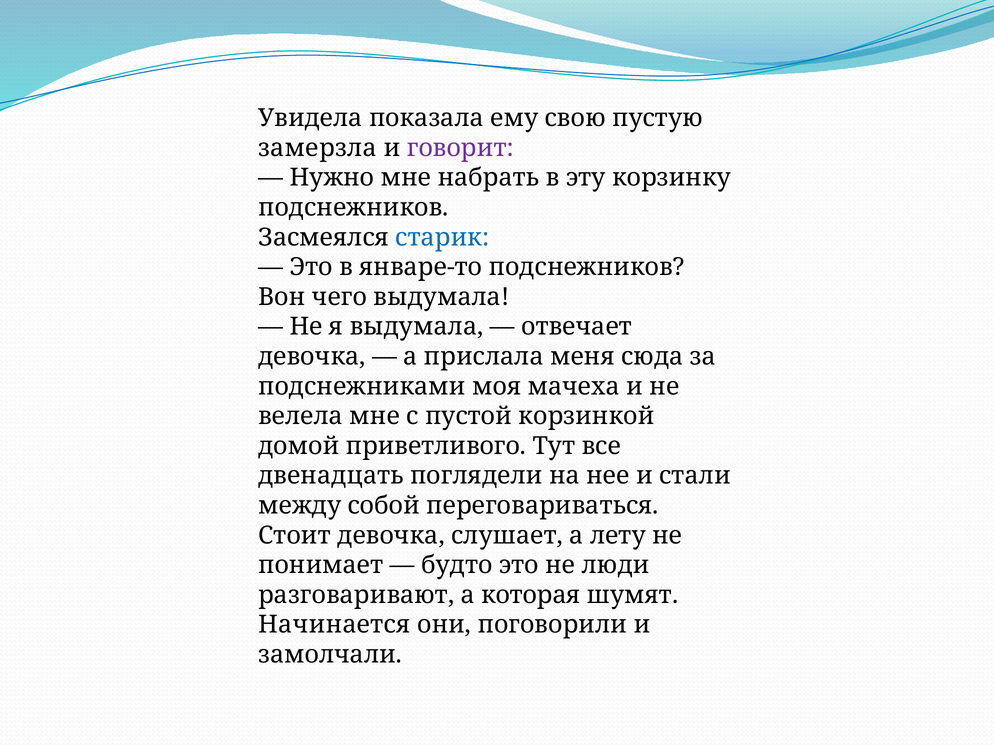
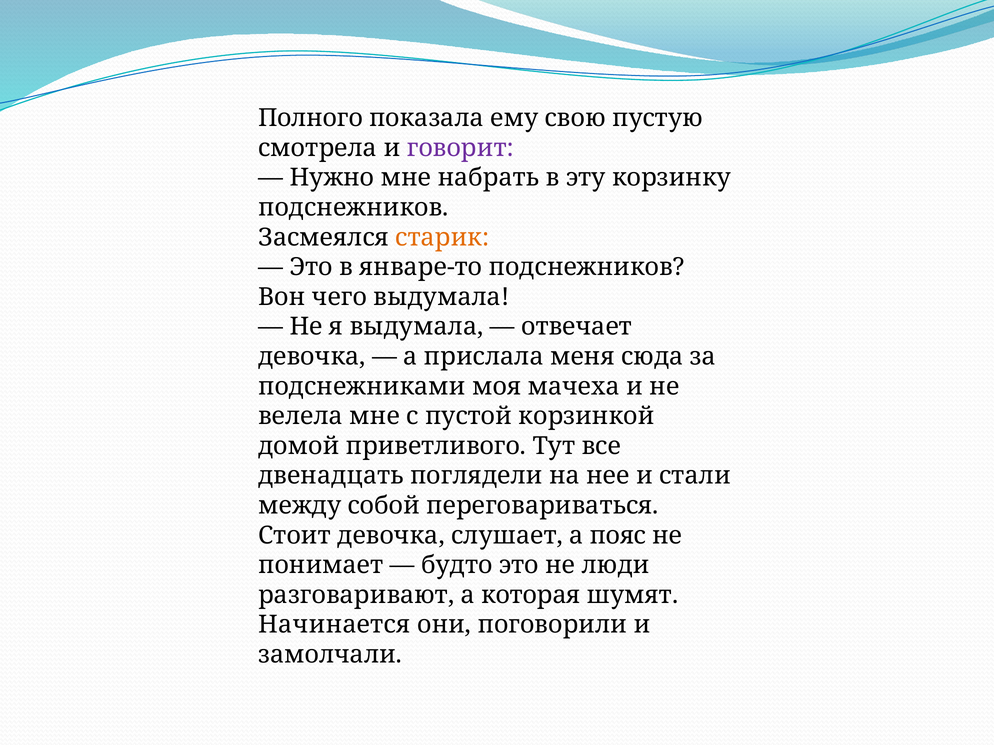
Увидела: Увидела -> Полного (310, 118)
замерзла: замерзла -> смотрела (318, 148)
старик colour: blue -> orange (442, 238)
лету: лету -> пояс (618, 536)
